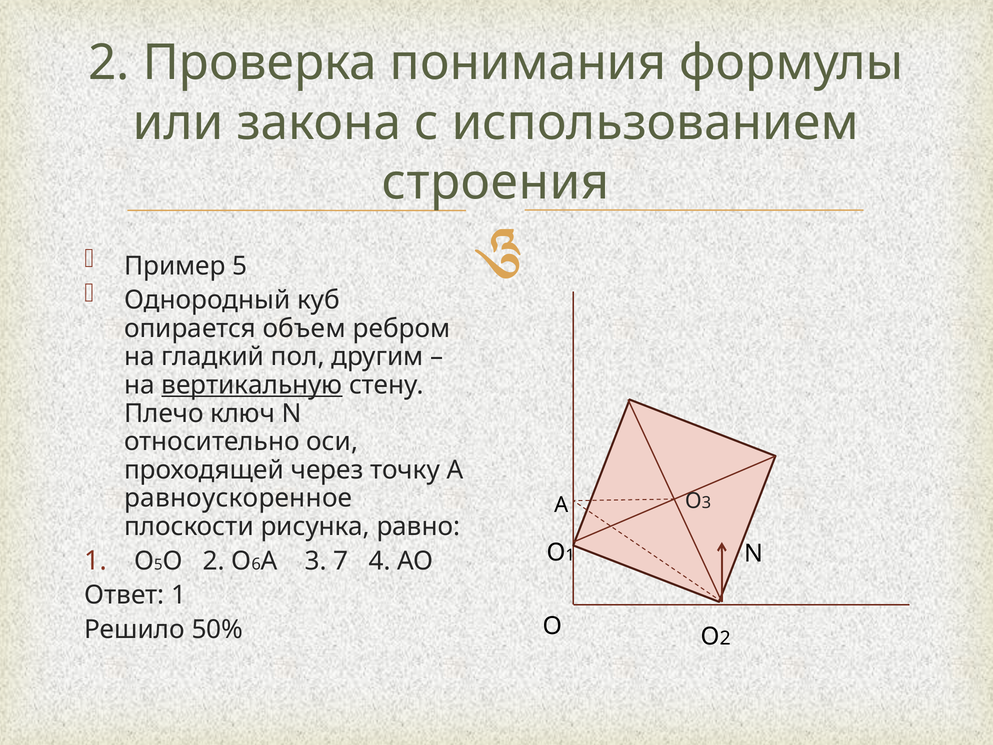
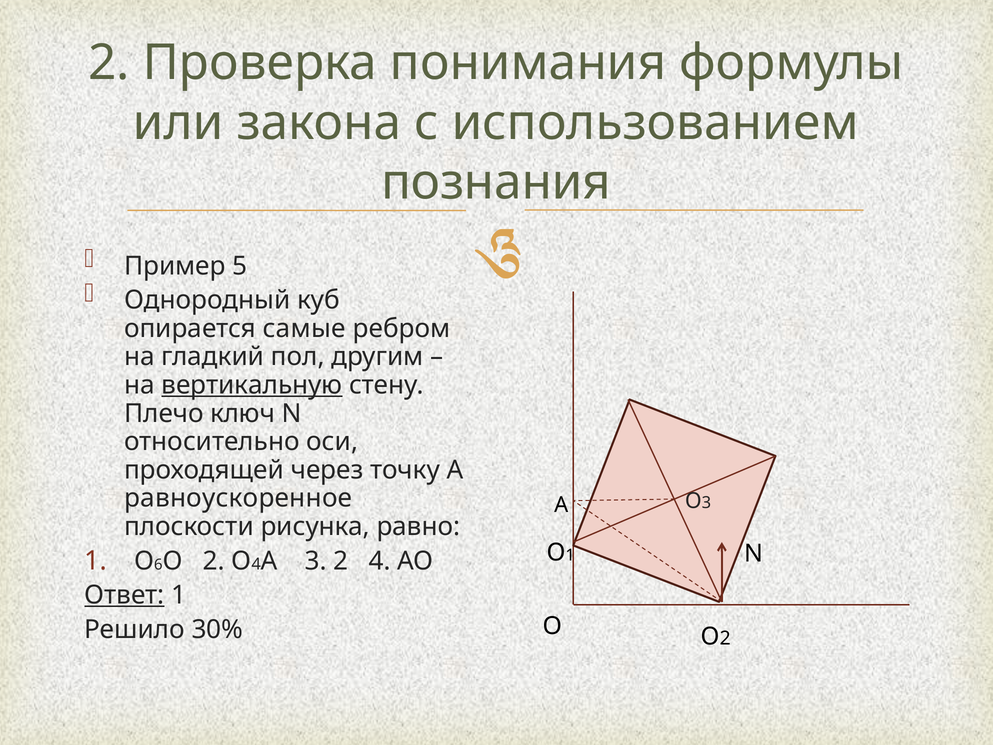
строения: строения -> познания (496, 182)
объем: объем -> самые (304, 328)
5: 5 -> 6 (158, 564)
6: 6 -> 4 (256, 564)
3 7: 7 -> 2 (341, 561)
Ответ underline: none -> present (124, 595)
50%: 50% -> 30% (217, 629)
